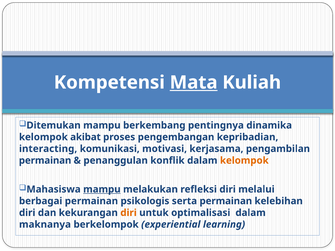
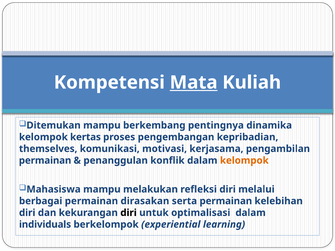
akibat: akibat -> kertas (85, 137)
interacting: interacting -> themselves (48, 149)
mampu underline: present -> none (102, 189)
psikologis: psikologis -> dirasakan (145, 201)
diri colour: orange -> black (129, 213)
maknanya: maknanya -> individuals (45, 225)
